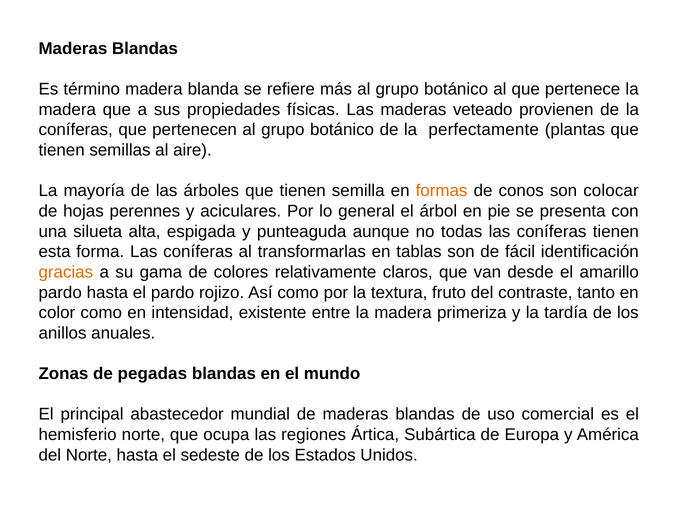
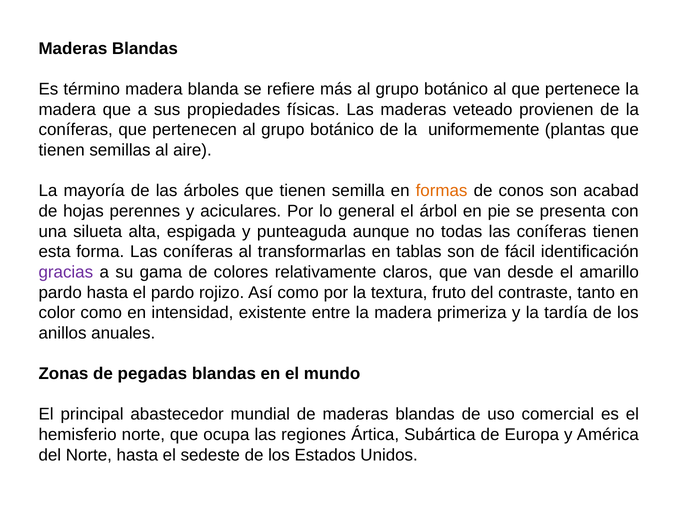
perfectamente: perfectamente -> uniformemente (484, 130)
colocar: colocar -> acabad (611, 191)
gracias colour: orange -> purple (66, 272)
